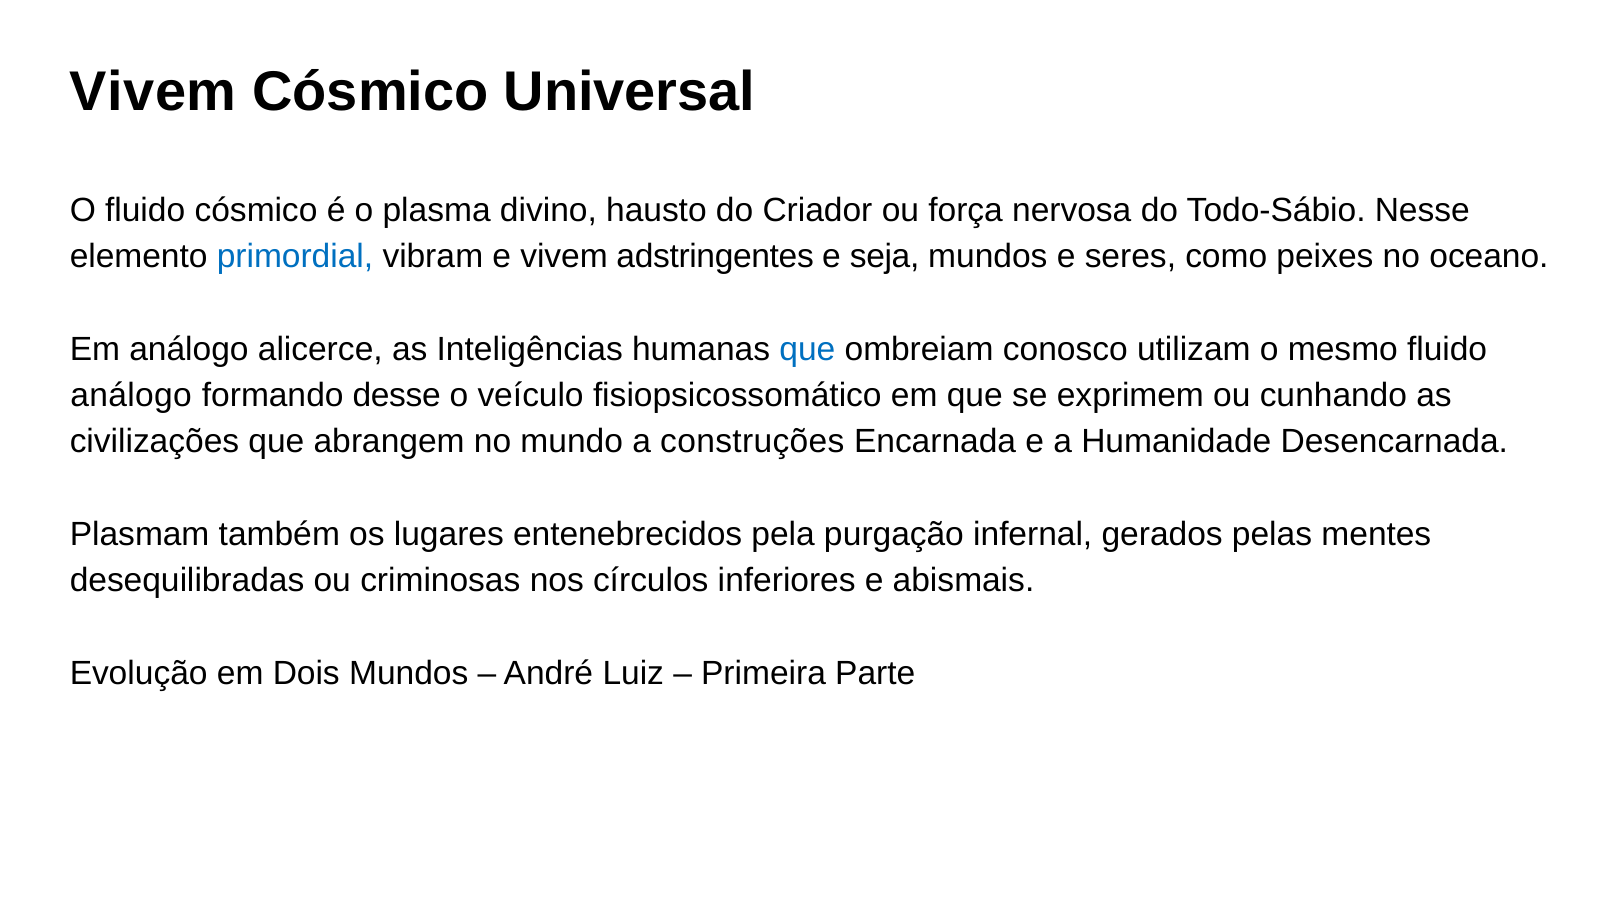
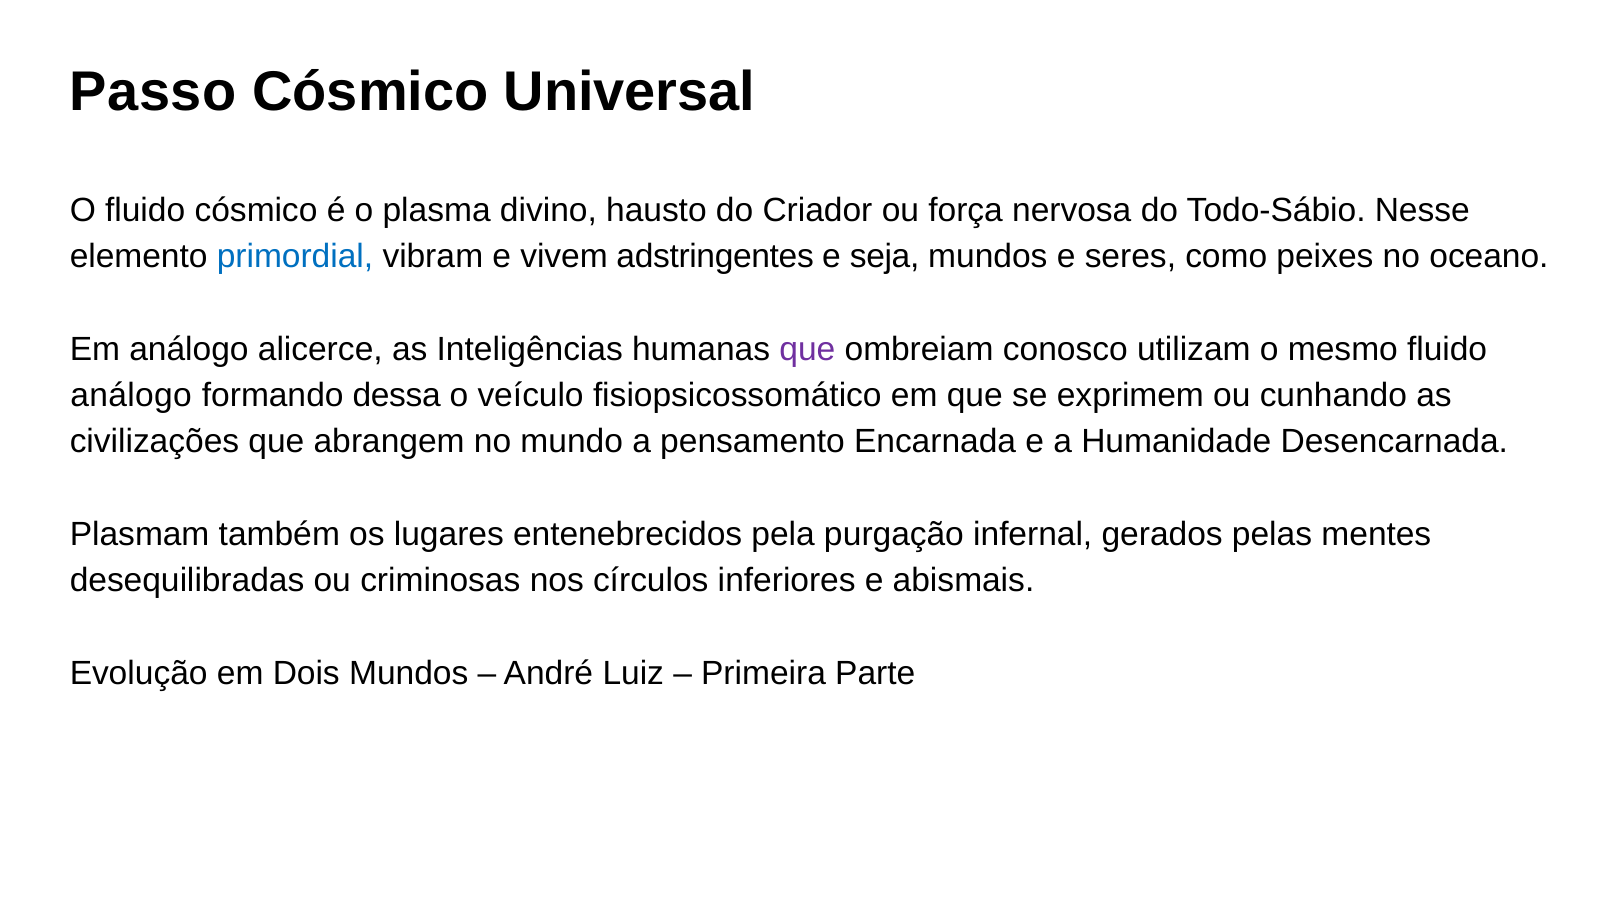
Vivem: Vivem -> Passo (153, 92)
que colour: blue -> purple (807, 349)
desse: desse -> dessa (397, 396)
construções: construções -> pensamento (752, 442)
